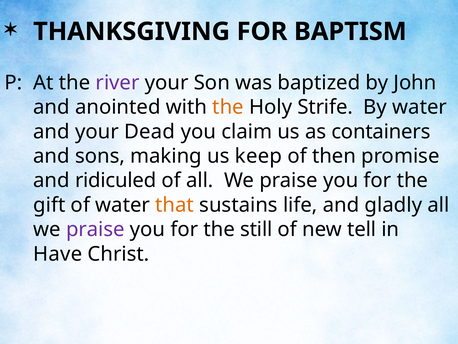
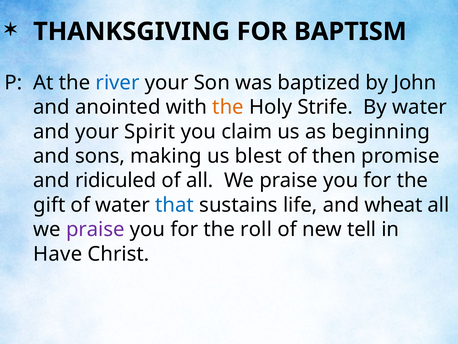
river colour: purple -> blue (118, 83)
Dead: Dead -> Spirit (150, 131)
containers: containers -> beginning (381, 131)
keep: keep -> blest (258, 156)
that colour: orange -> blue (175, 205)
gladly: gladly -> wheat (394, 205)
still: still -> roll (256, 229)
